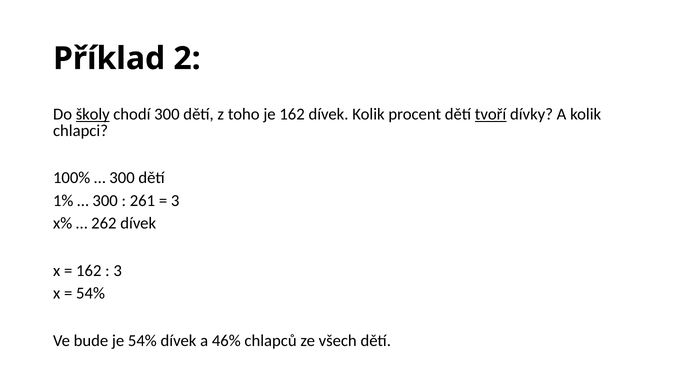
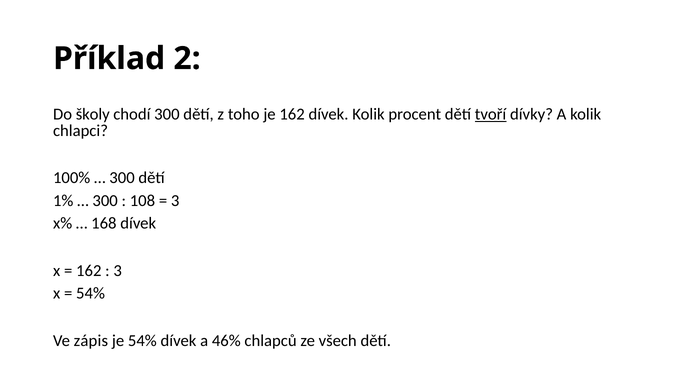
školy underline: present -> none (93, 114)
261: 261 -> 108 (142, 200)
262: 262 -> 168 (104, 223)
bude: bude -> zápis (91, 340)
